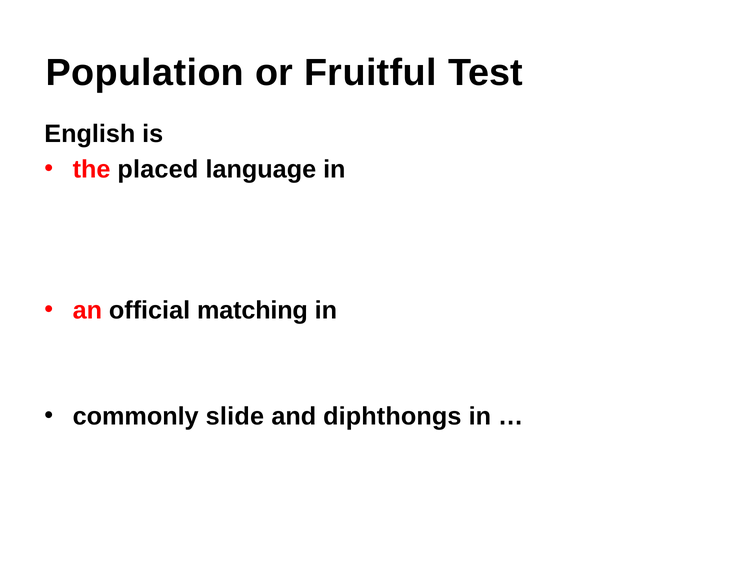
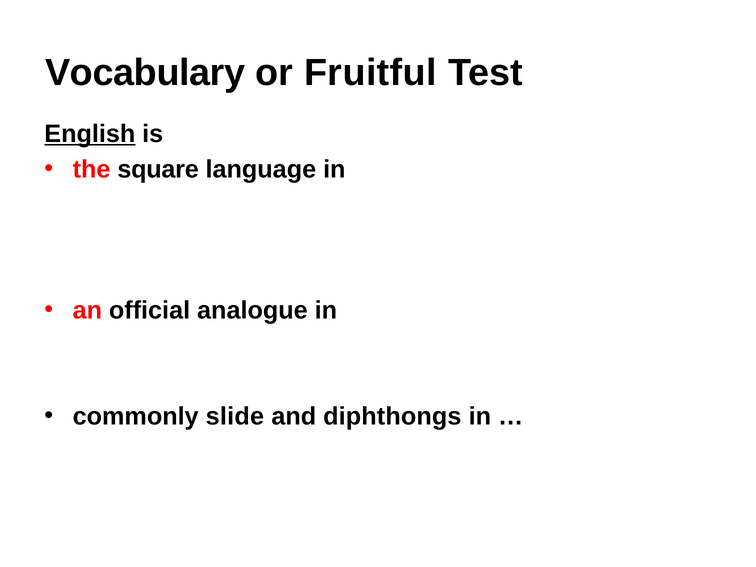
Population: Population -> Vocabulary (145, 73)
English underline: none -> present (90, 134)
placed: placed -> square (158, 169)
matching: matching -> analogue (252, 310)
